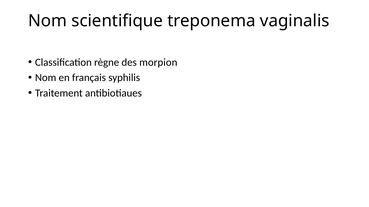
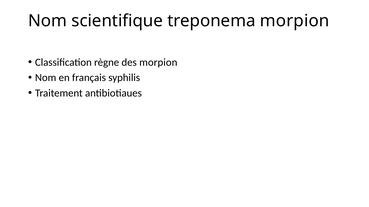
treponema vaginalis: vaginalis -> morpion (295, 21)
